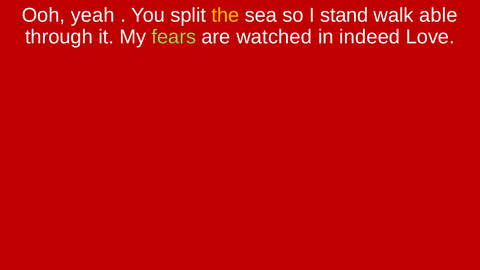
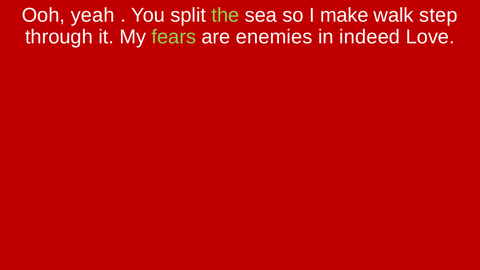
the colour: yellow -> light green (225, 15)
stand: stand -> make (344, 15)
able: able -> step (438, 15)
watched: watched -> enemies (274, 37)
